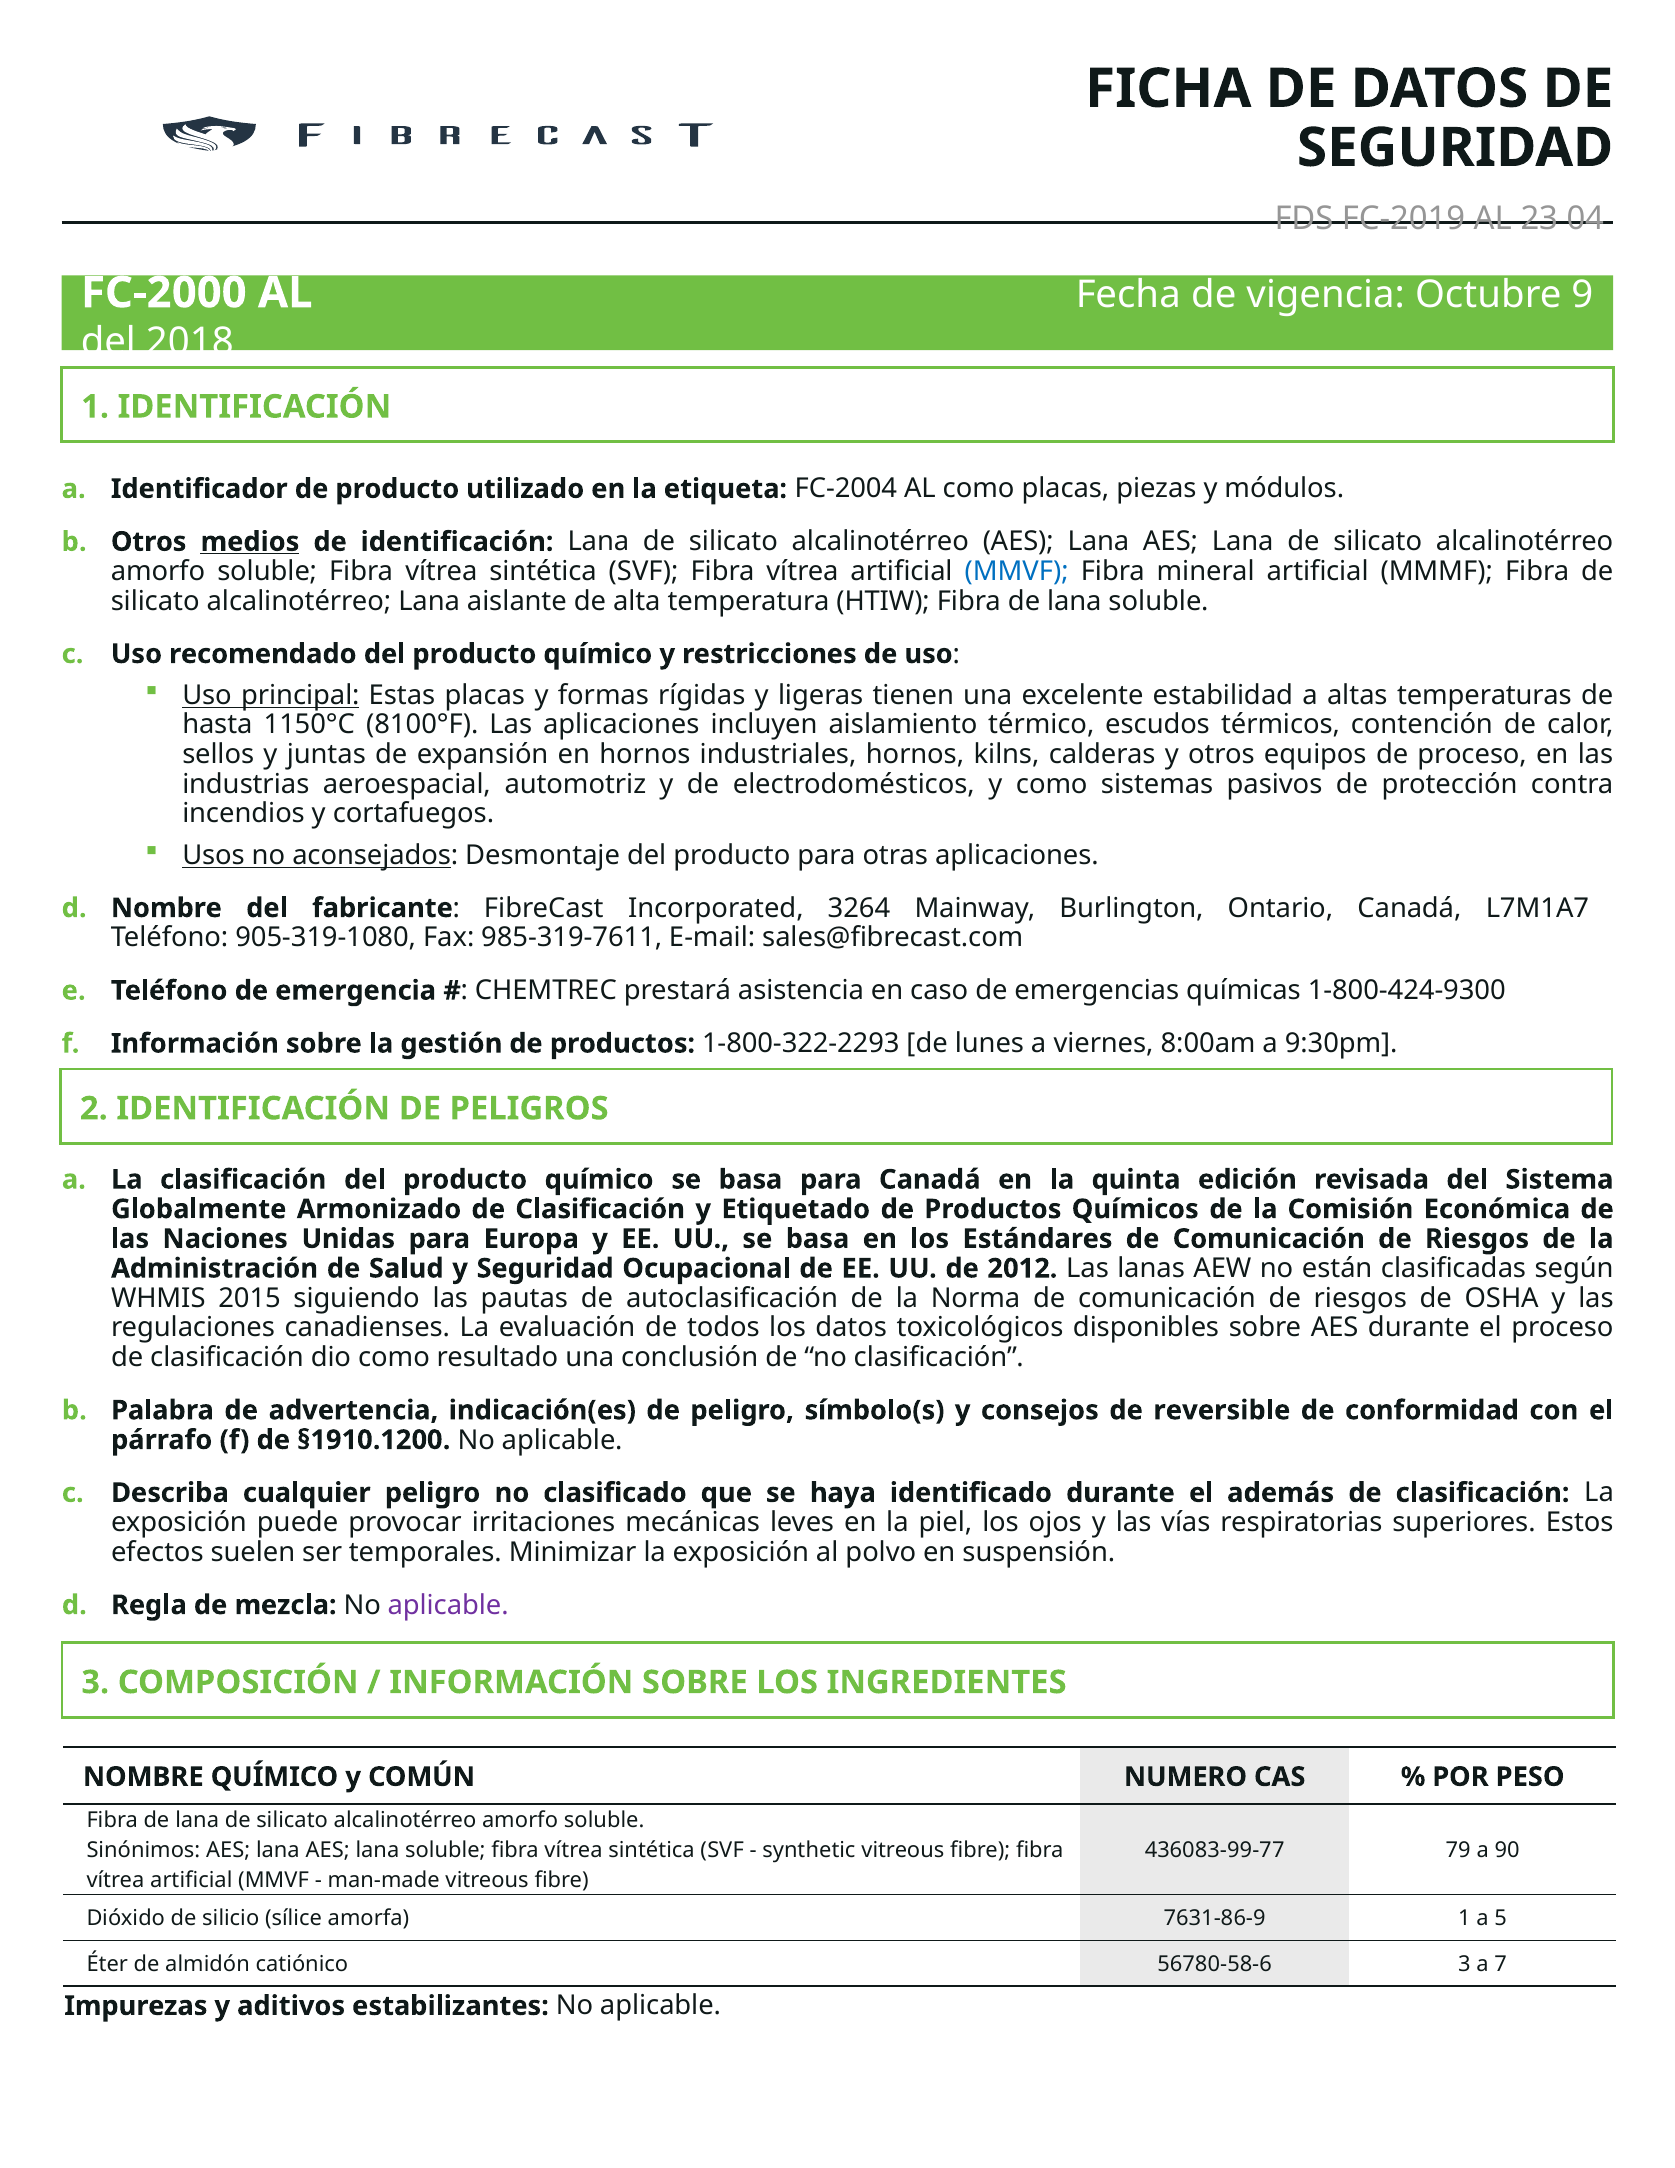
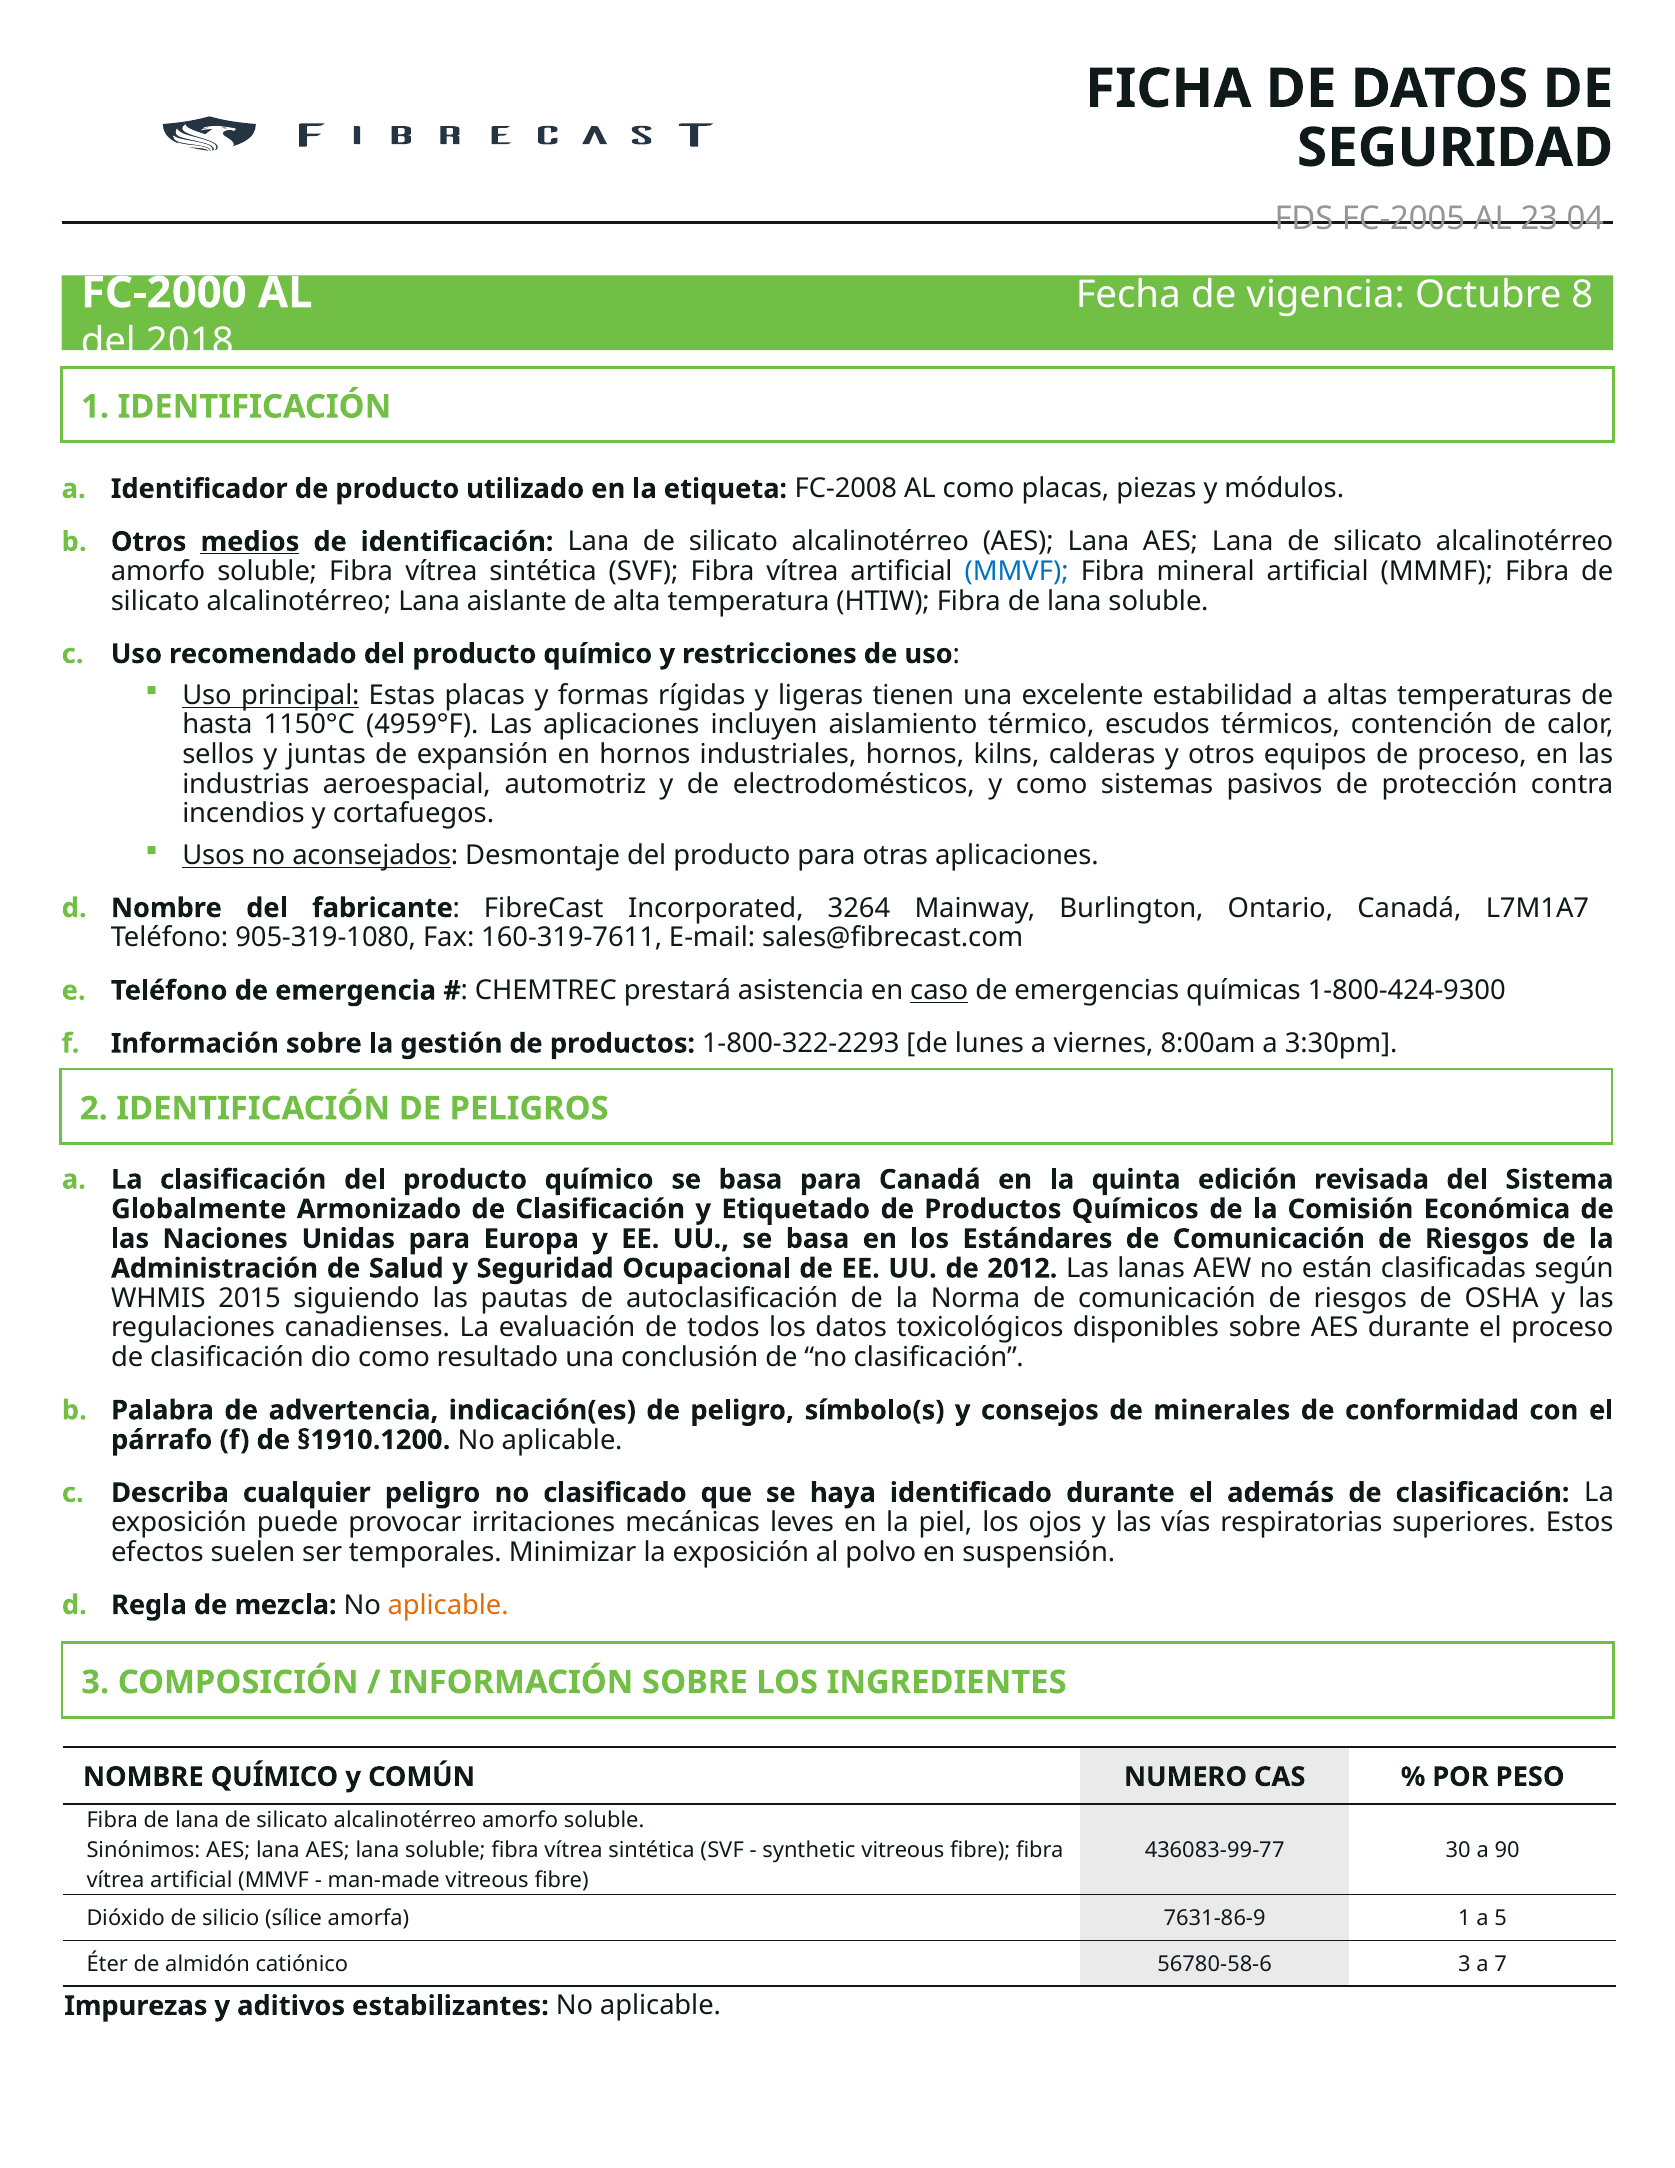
FC-2019: FC-2019 -> FC-2005 (1404, 219)
9: 9 -> 8 (1582, 295)
FC-2004: FC-2004 -> FC-2008 (846, 489)
8100°F: 8100°F -> 4959°F (422, 725)
985-319-7611: 985-319-7611 -> 160-319-7611 (572, 938)
caso underline: none -> present (939, 990)
9:30pm: 9:30pm -> 3:30pm (1341, 1043)
reversible: reversible -> minerales (1222, 1410)
aplicable colour: purple -> orange (448, 1605)
79: 79 -> 30 (1458, 1850)
